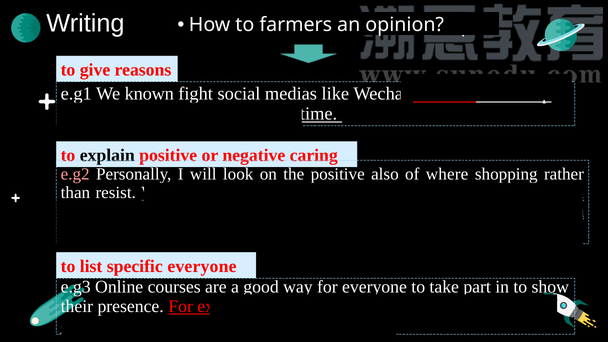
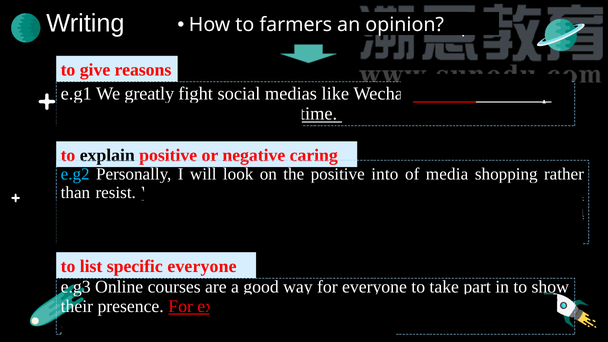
known: known -> greatly (149, 94)
e.g2 colour: pink -> light blue (75, 174)
also: also -> into (385, 174)
where: where -> media (447, 174)
